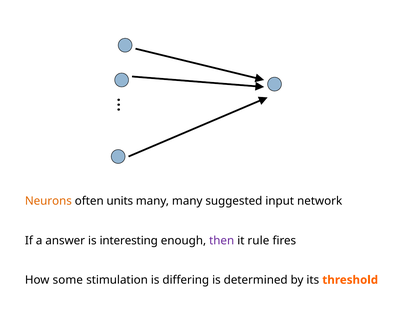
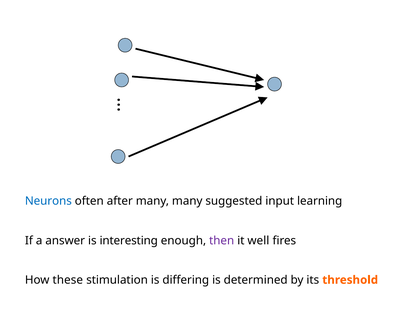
Neurons colour: orange -> blue (48, 201)
units: units -> after (120, 201)
network: network -> learning (320, 201)
rule: rule -> well (258, 240)
some: some -> these (68, 280)
